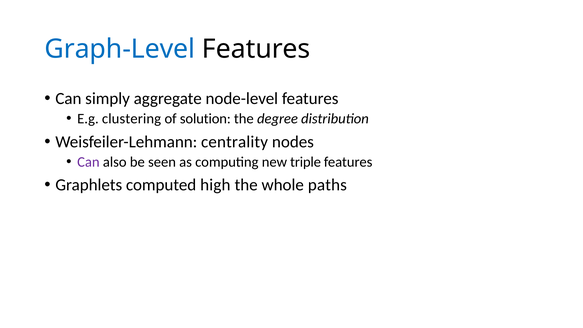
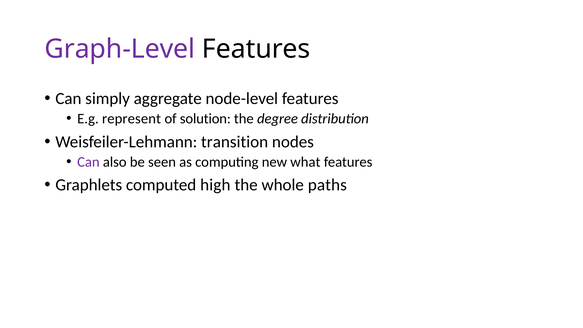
Graph-Level colour: blue -> purple (120, 49)
clustering: clustering -> represent (132, 119)
centrality: centrality -> transition (235, 142)
triple: triple -> what (305, 162)
